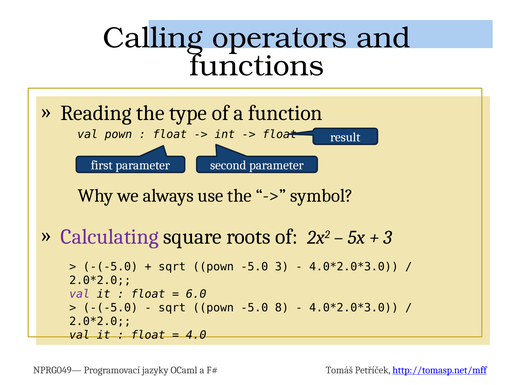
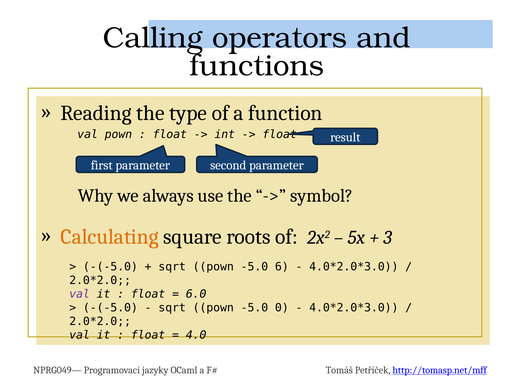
Calculating colour: purple -> orange (110, 237)
-5.0 3: 3 -> 6 (282, 267)
8: 8 -> 0 (282, 308)
